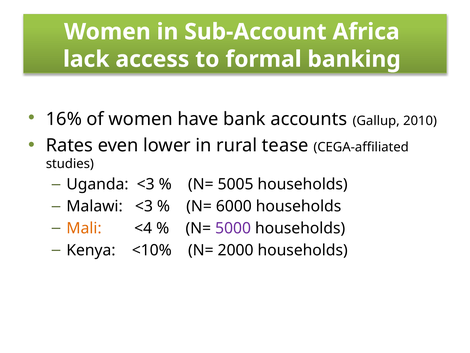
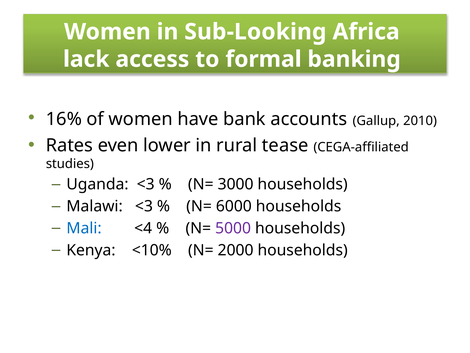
Sub-Account: Sub-Account -> Sub-Looking (255, 32)
5005: 5005 -> 3000 (236, 184)
Mali colour: orange -> blue (84, 228)
